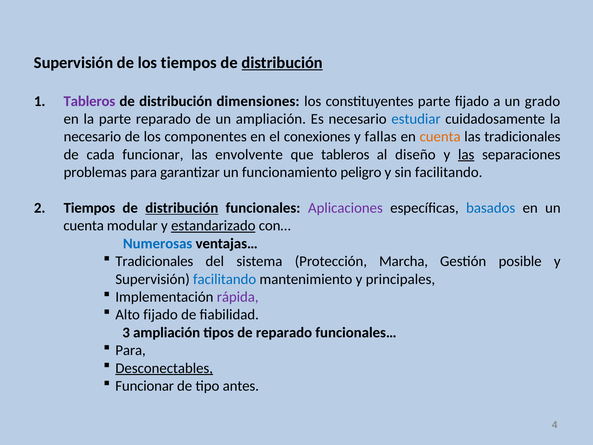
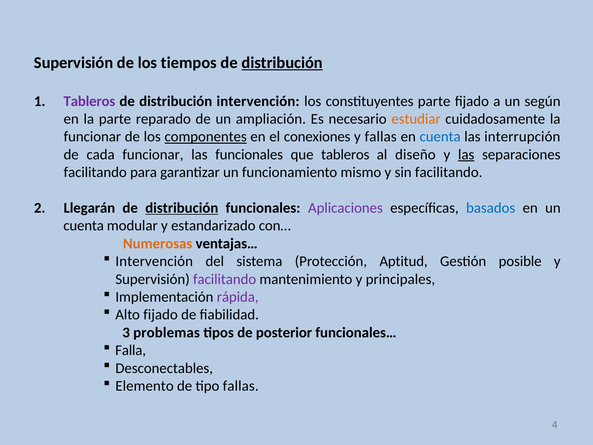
distribución dimensiones: dimensiones -> intervención (258, 101)
grado: grado -> según (543, 101)
estudiar colour: blue -> orange (416, 119)
necesario: necesario -> funcionar (92, 137)
componentes underline: none -> present (206, 137)
cuenta colour: orange -> blue (440, 137)
las tradicionales: tradicionales -> interrupción (522, 137)
las envolvente: envolvente -> funcionales (249, 154)
problemas: problemas -> facilitando (95, 172)
peligro: peligro -> mismo (361, 172)
Tiempos: Tiempos -> Llegarán (89, 208)
estandarizado underline: present -> none (213, 226)
Numerosas colour: blue -> orange (158, 243)
Tradicionales: Tradicionales -> Intervención (154, 261)
Marcha: Marcha -> Aptitud (404, 261)
facilitando colour: blue -> purple (225, 279)
3 ampliación: ampliación -> problemas (167, 332)
de reparado: reparado -> posterior (284, 332)
Para: Para -> Falla (131, 350)
Desconectables underline: present -> none (164, 368)
Funcionar: Funcionar -> Elemento (145, 386)
tipo antes: antes -> fallas (241, 386)
